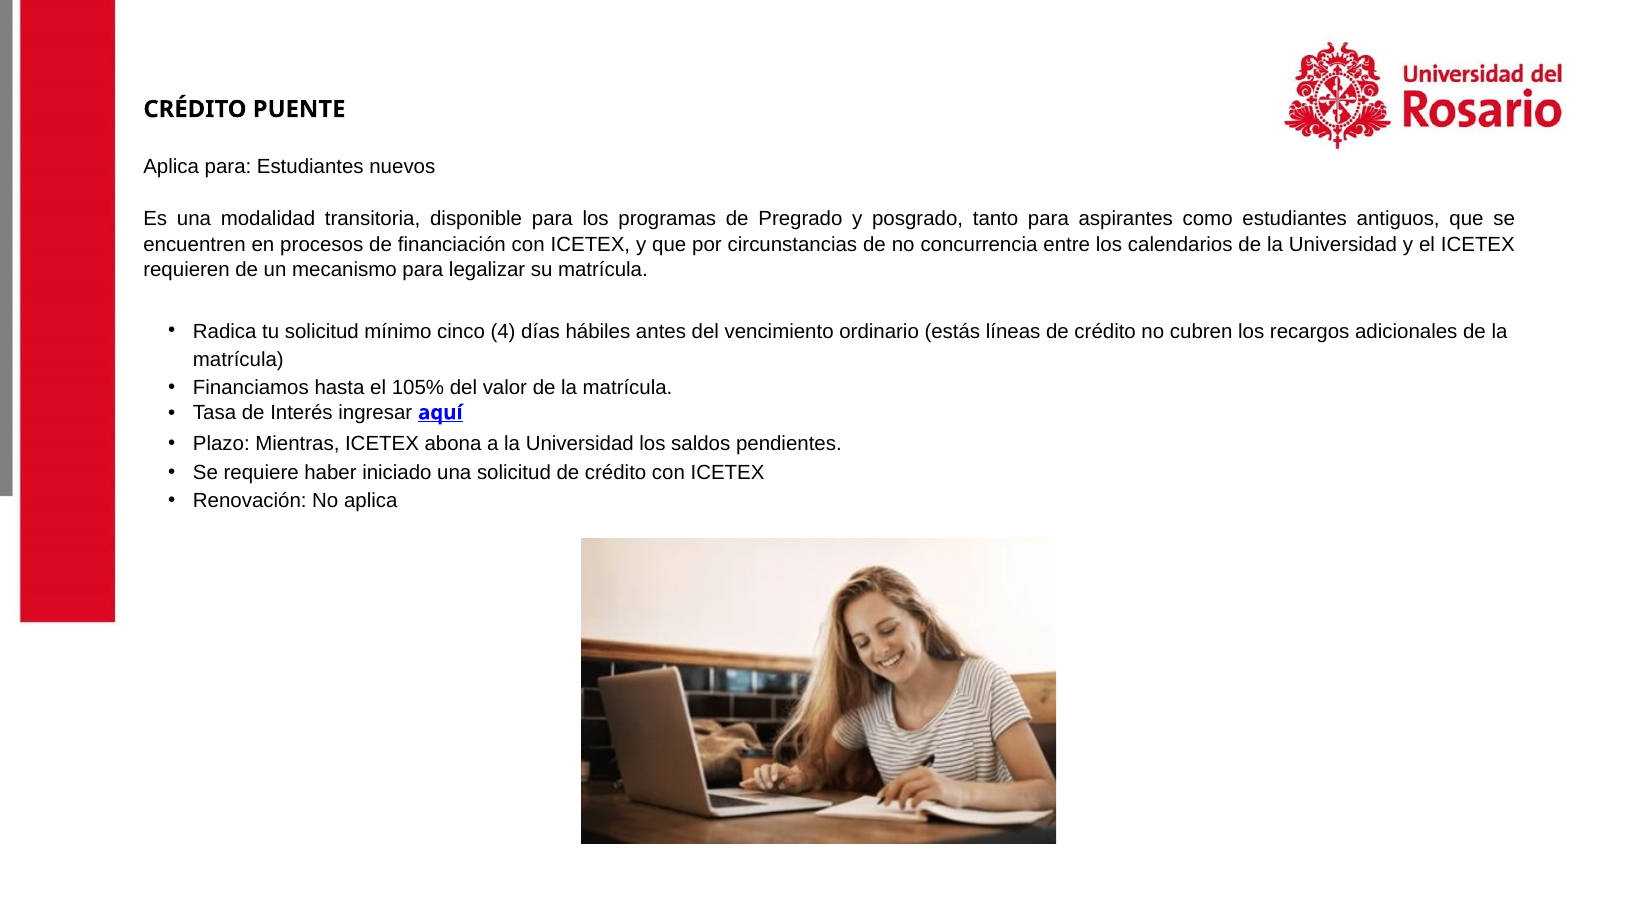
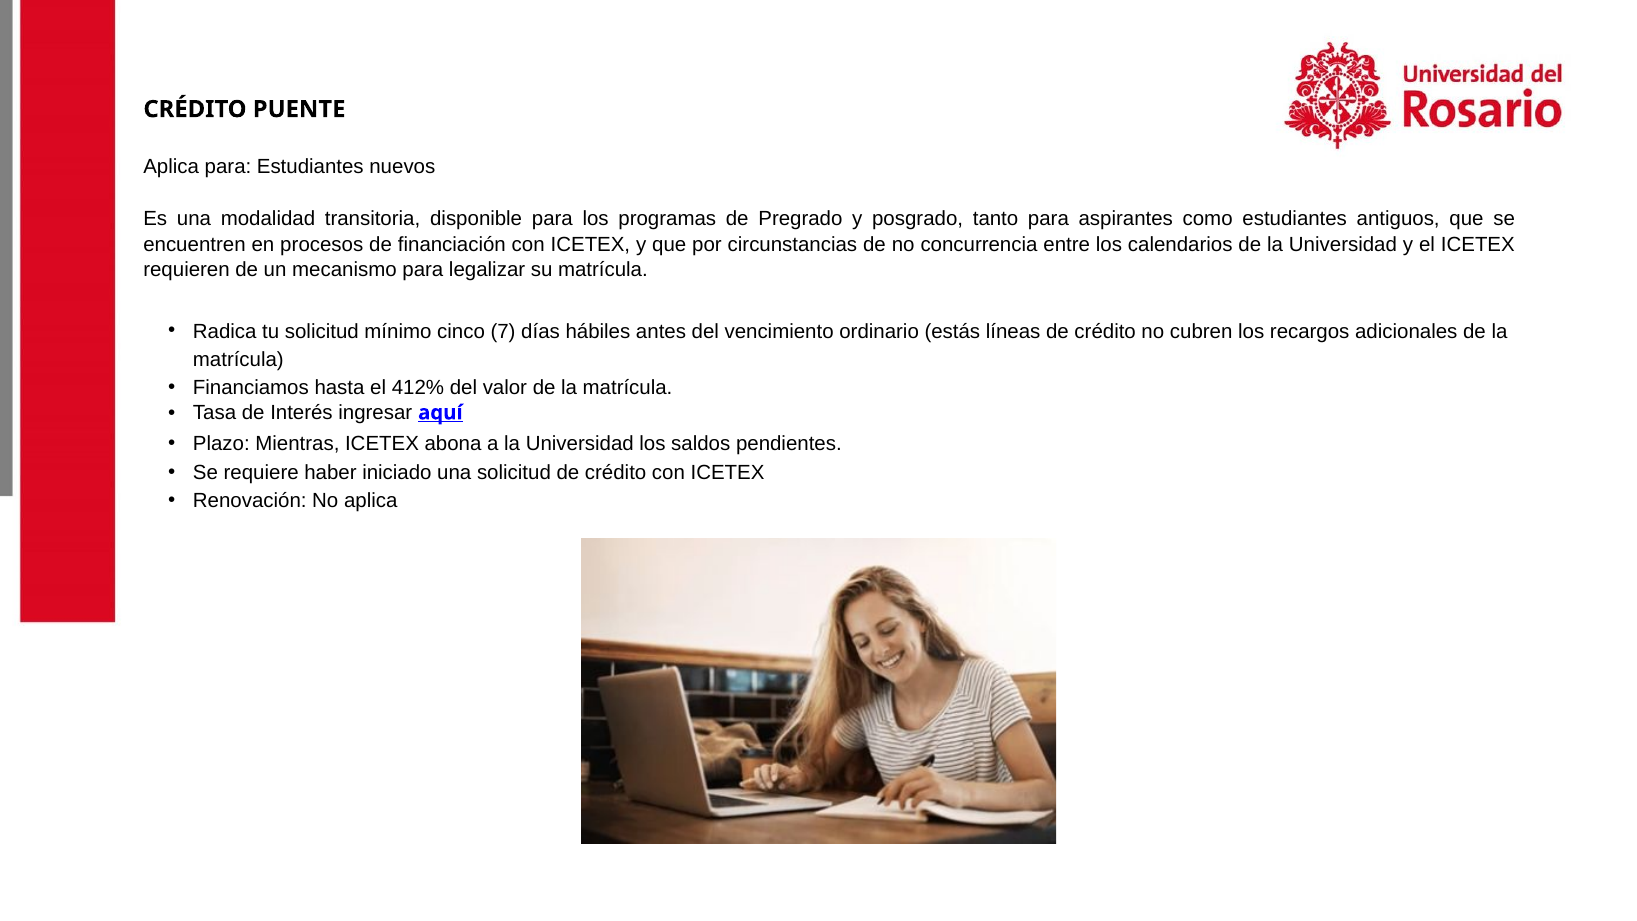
4: 4 -> 7 (503, 331)
105%: 105% -> 412% (418, 388)
